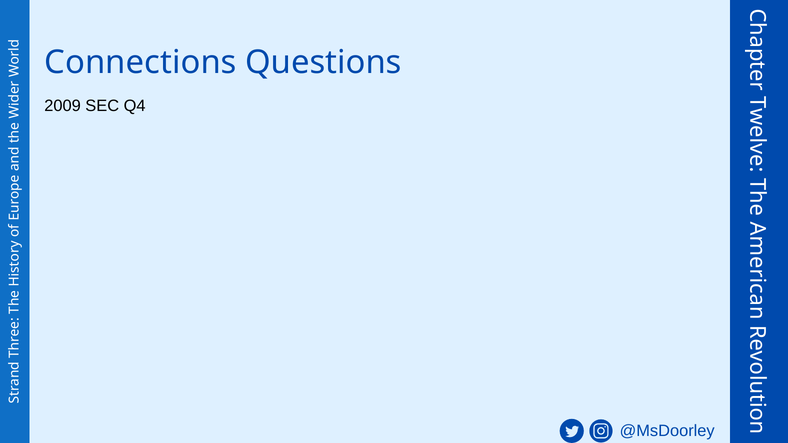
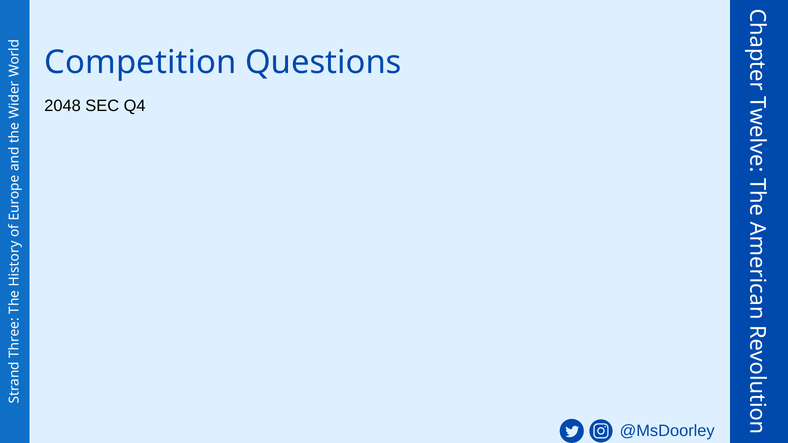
Connections: Connections -> Competition (140, 63)
2009: 2009 -> 2048 (63, 106)
